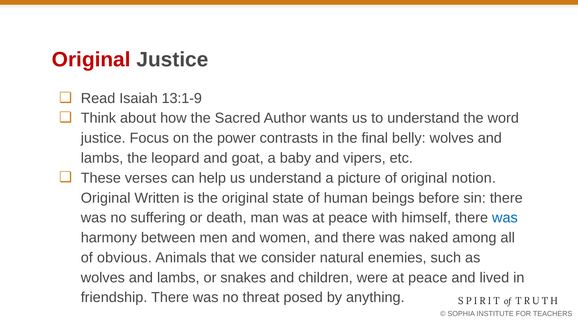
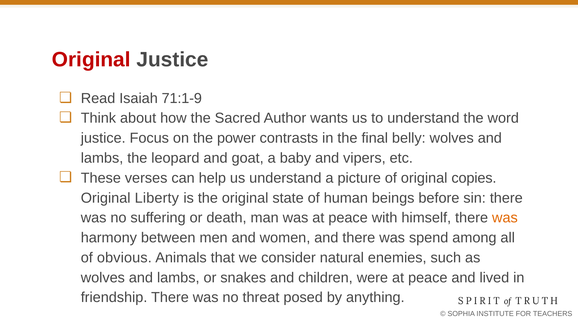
13:1-9: 13:1-9 -> 71:1-9 (182, 98)
notion: notion -> copies (474, 178)
Written: Written -> Liberty (157, 198)
was colour: blue -> orange (505, 218)
naked: naked -> spend (429, 238)
